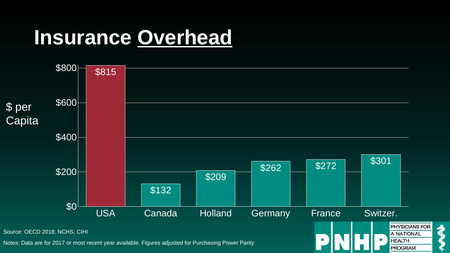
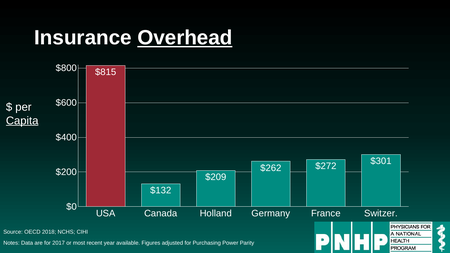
Capita underline: none -> present (22, 121)
